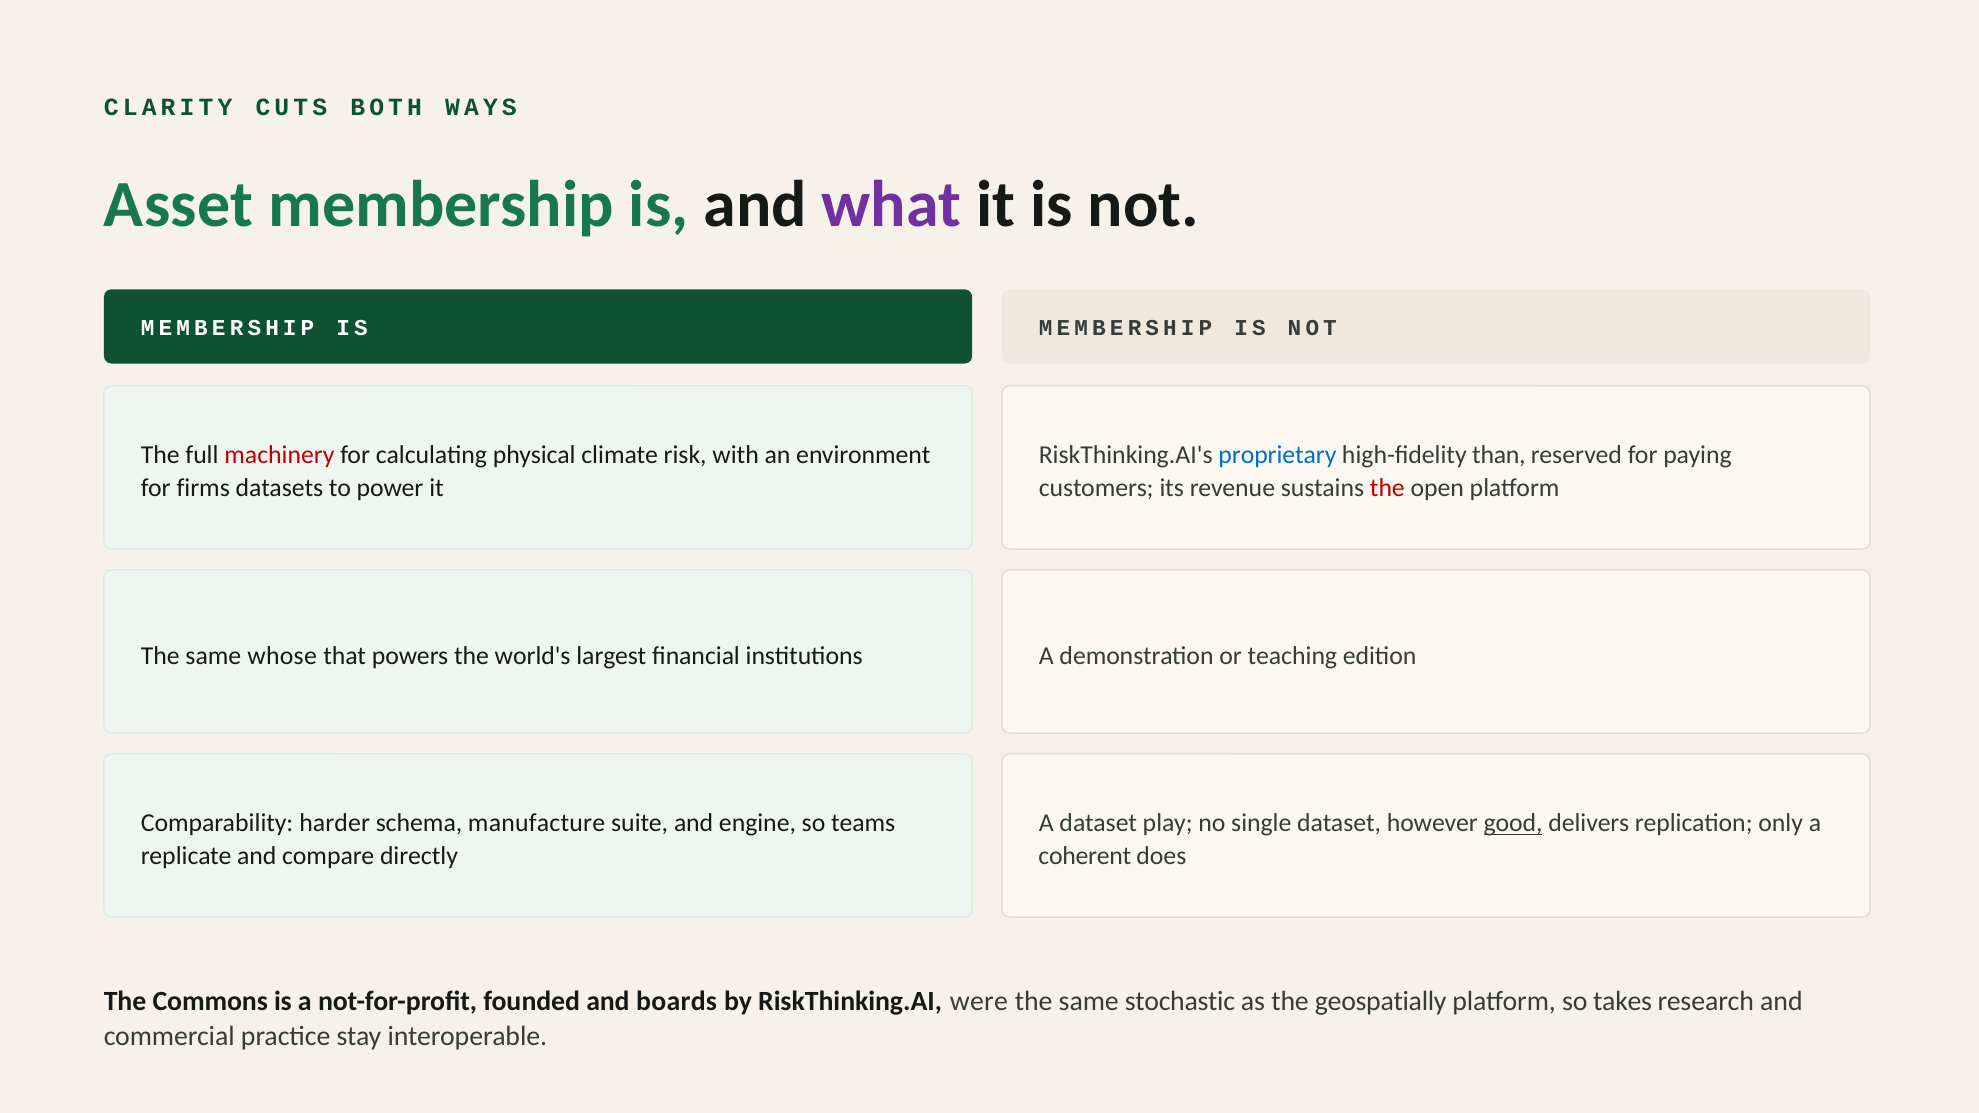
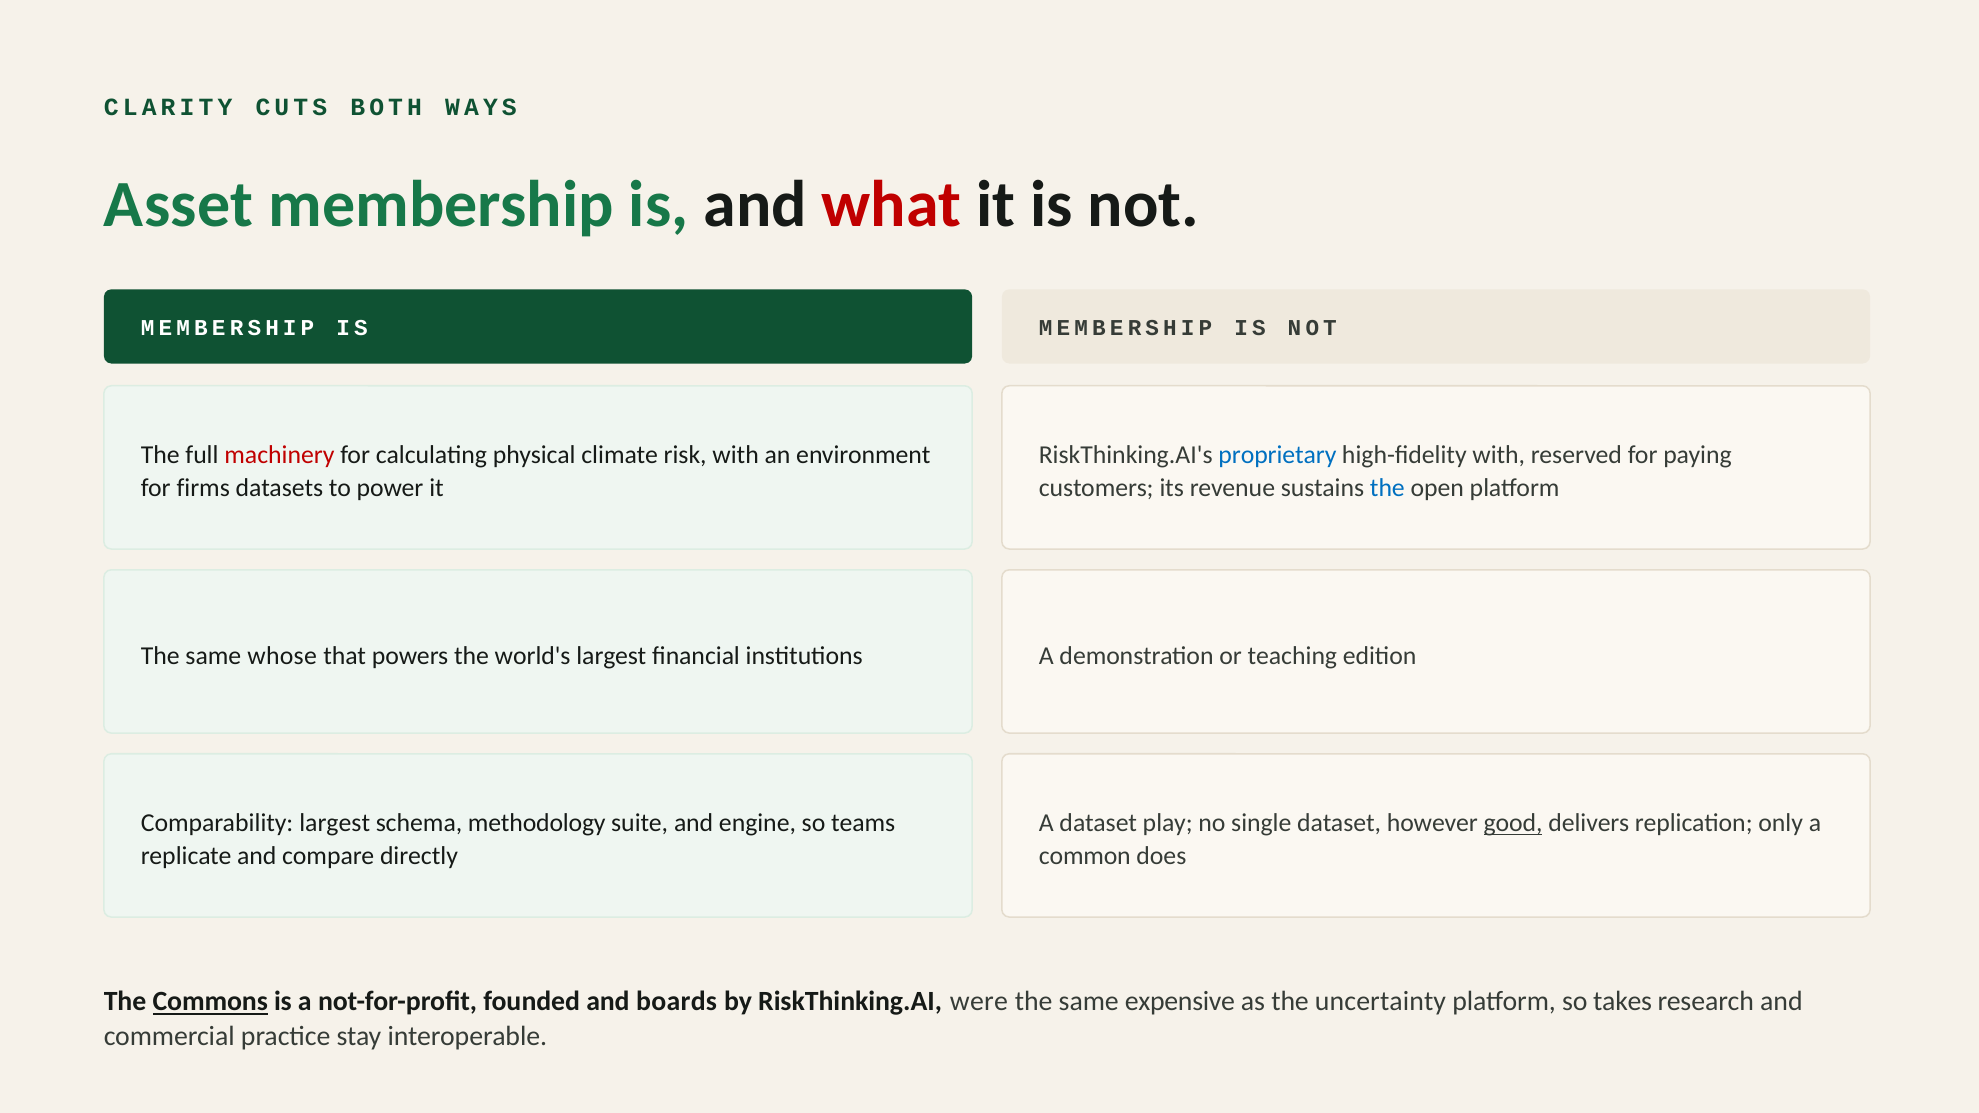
what colour: purple -> red (892, 205)
high-fidelity than: than -> with (1499, 455)
the colour: red -> blue (1387, 488)
Comparability harder: harder -> largest (335, 823)
manufacture: manufacture -> methodology (537, 823)
coherent: coherent -> common (1085, 856)
Commons underline: none -> present (210, 1002)
stochastic: stochastic -> expensive (1180, 1002)
geospatially: geospatially -> uncertainty (1381, 1002)
